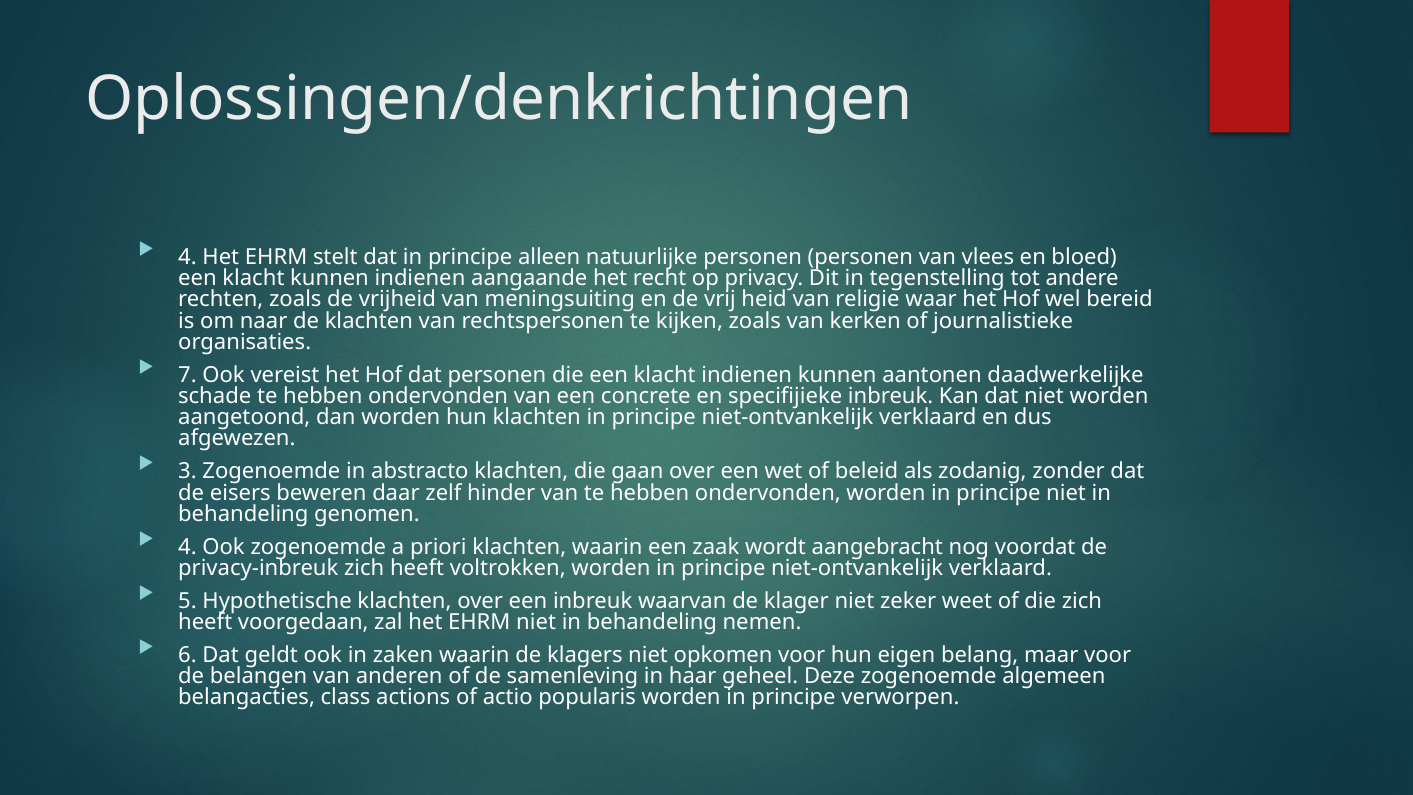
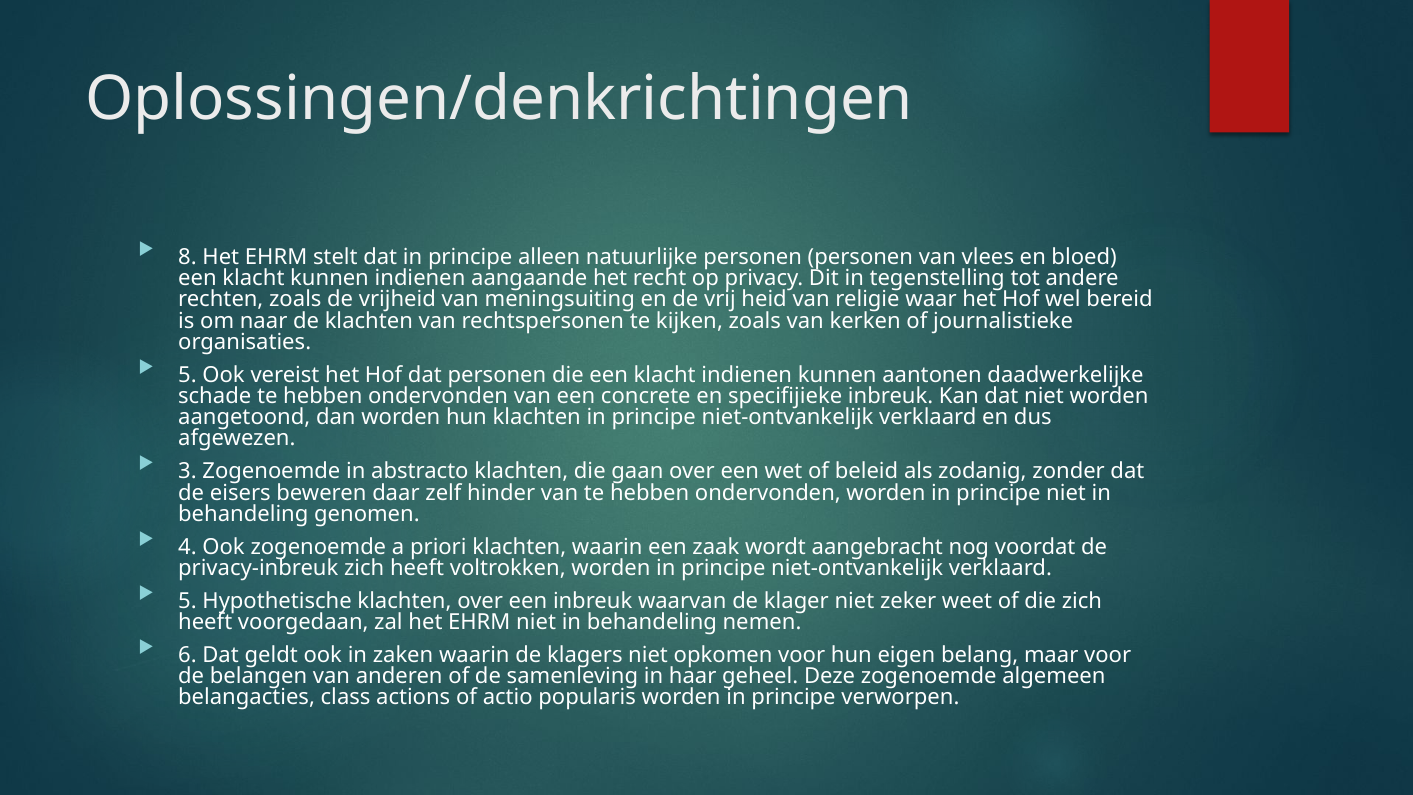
4: 4 -> 8 (187, 257)
7: 7 -> 5 (187, 375)
